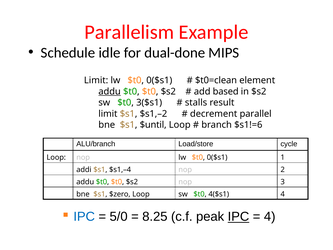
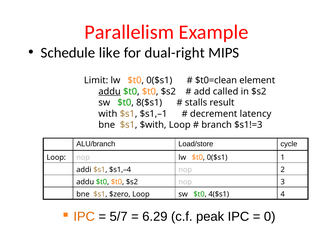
idle: idle -> like (109, 53)
dual-done: dual-done -> dual-right (175, 53)
based: based -> called (226, 91)
3($s1: 3($s1 -> 8($s1 (149, 102)
limit: limit -> with (108, 114)
$s1,–2: $s1,–2 -> $s1,–1 (153, 114)
parallel: parallel -> latency (256, 114)
$until: $until -> $with (153, 125)
$s1!=6: $s1!=6 -> $s1!=3 (248, 125)
IPC colour: blue -> orange (84, 216)
5/0: 5/0 -> 5/7 (119, 216)
8.25: 8.25 -> 6.29 (155, 216)
IPC underline: present -> none (238, 216)
4: 4 -> 0 (270, 216)
